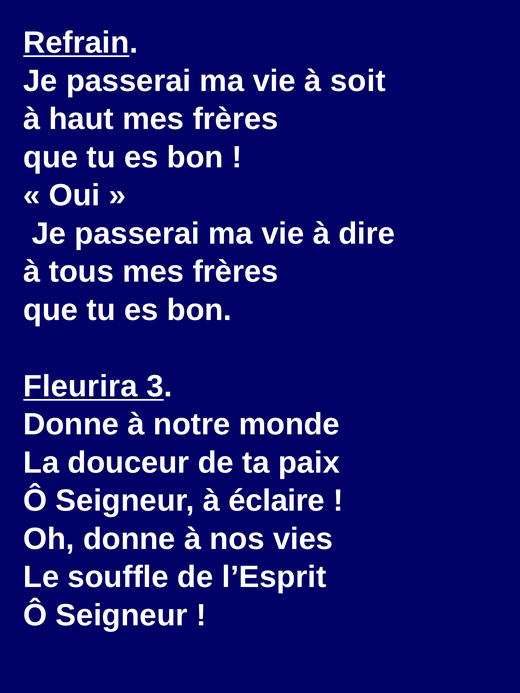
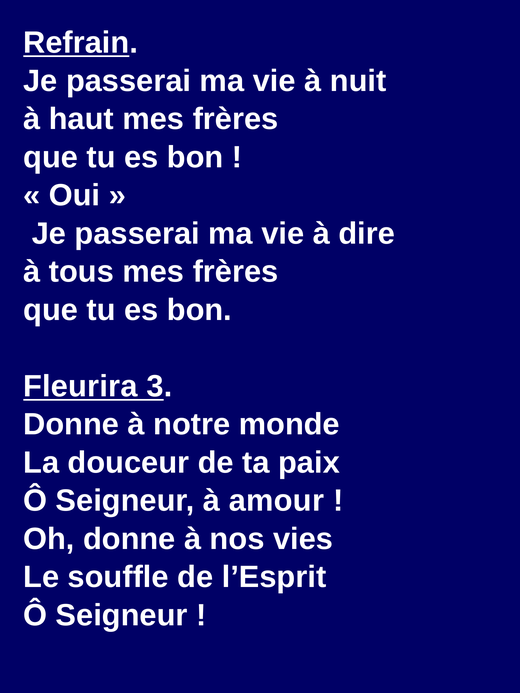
soit: soit -> nuit (358, 81)
éclaire: éclaire -> amour (276, 501)
